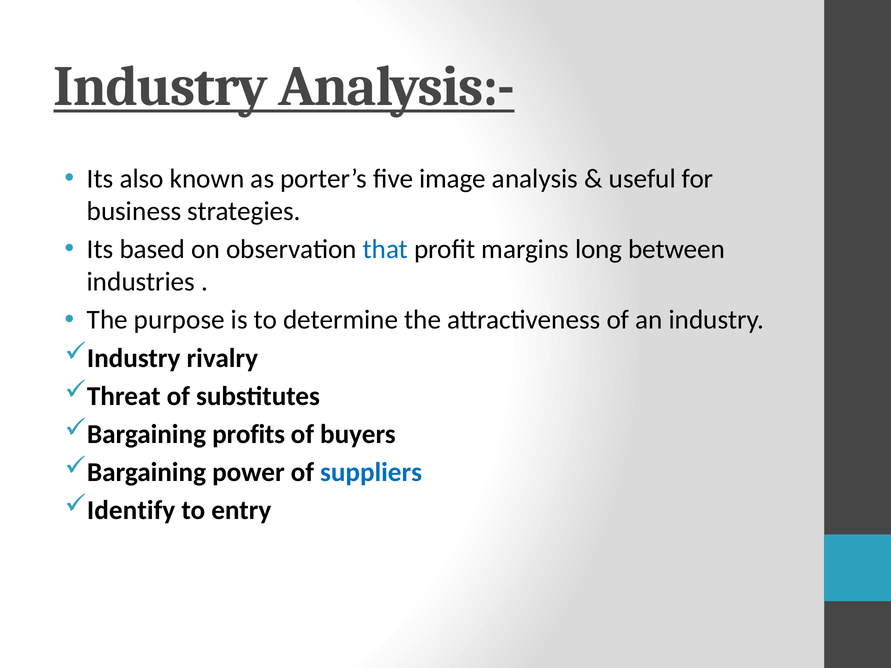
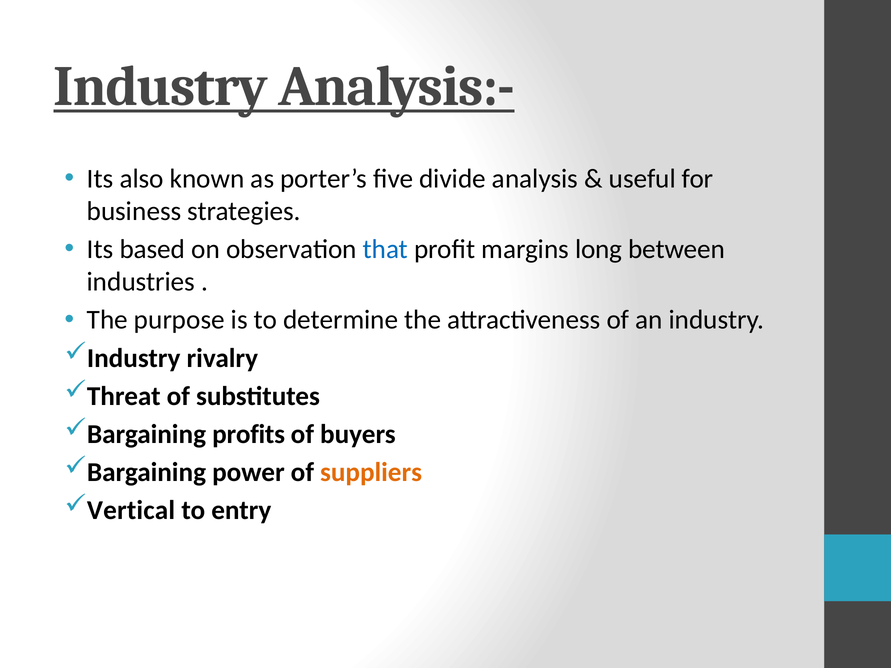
image: image -> divide (453, 179)
suppliers colour: blue -> orange (371, 473)
Identify: Identify -> Vertical (131, 511)
